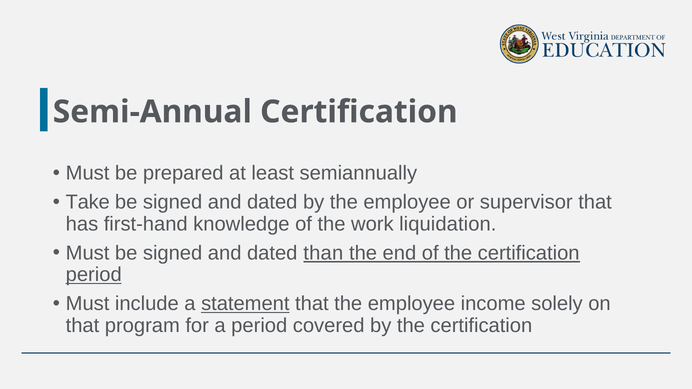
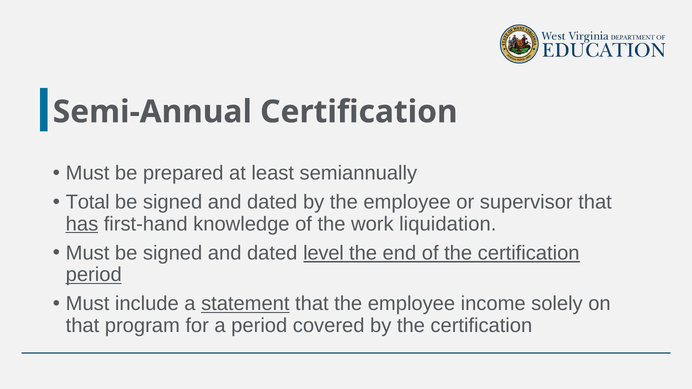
Take: Take -> Total (88, 202)
has underline: none -> present (82, 224)
than: than -> level (323, 253)
